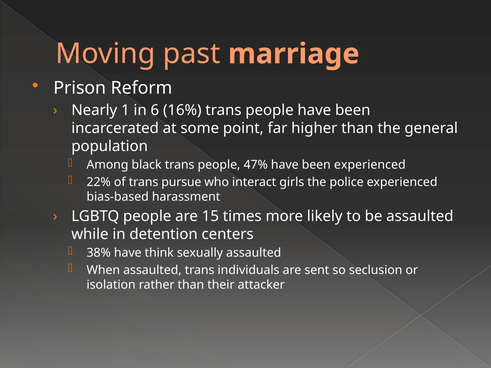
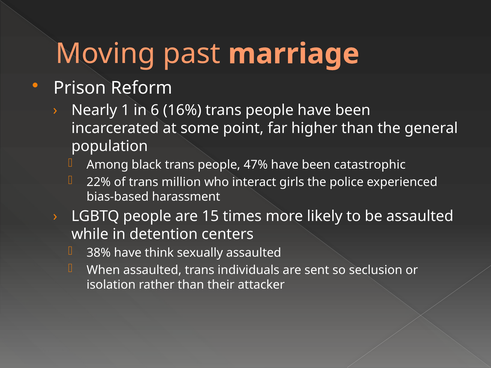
been experienced: experienced -> catastrophic (370, 165)
pursue: pursue -> million (181, 182)
